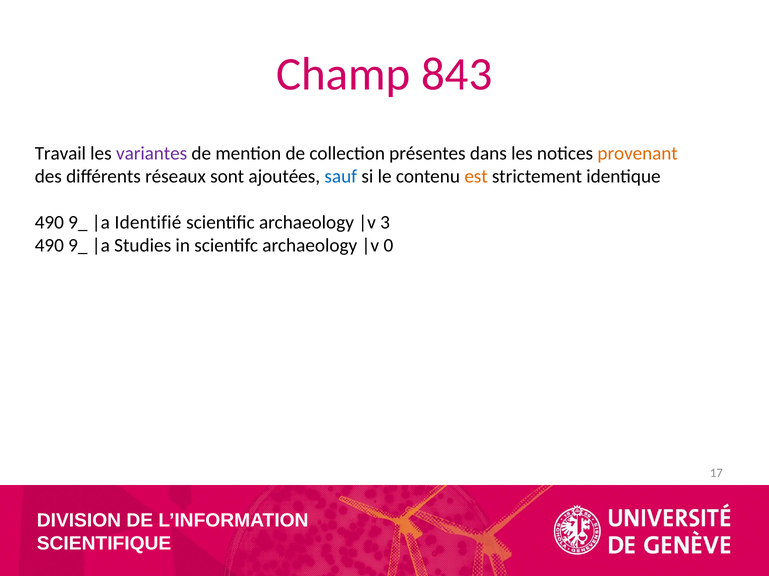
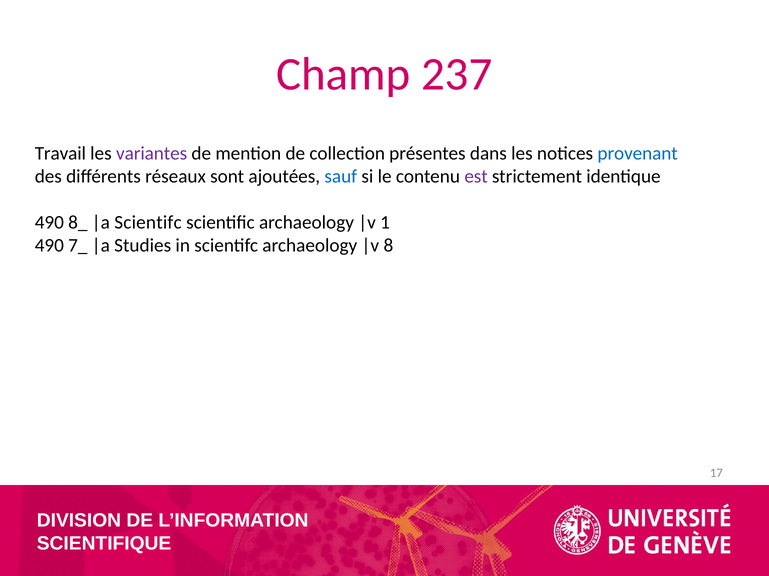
843: 843 -> 237 (457, 74)
provenant colour: orange -> blue (638, 154)
est colour: orange -> purple (476, 177)
9_: 9_ -> 8_ (78, 223)
Identifié: Identifié -> Scientifc (148, 223)
3: 3 -> 1 (385, 223)
9_: 9_ -> 7_ (78, 246)
0: 0 -> 8 (388, 246)
